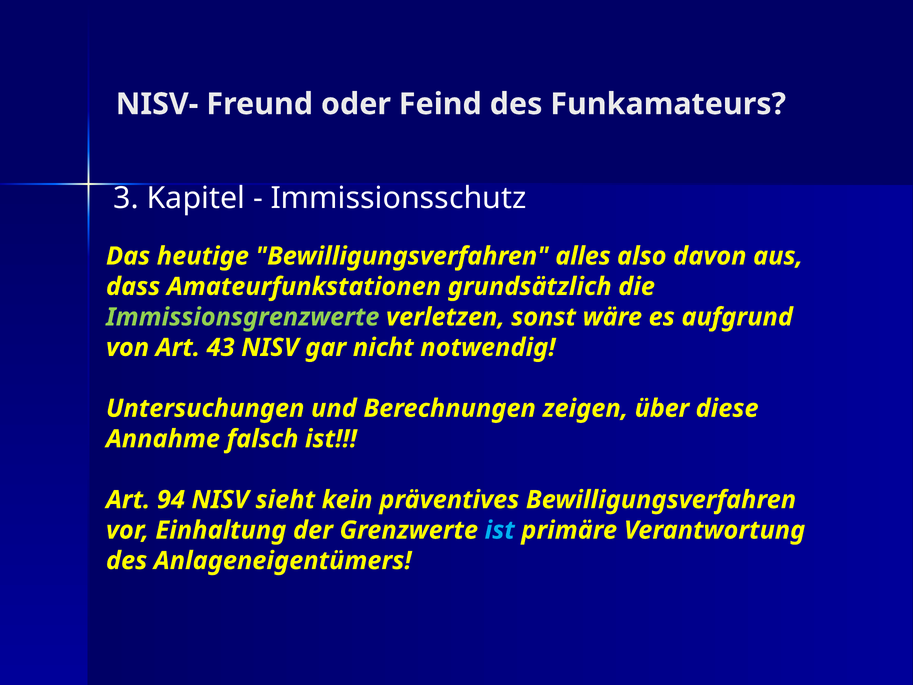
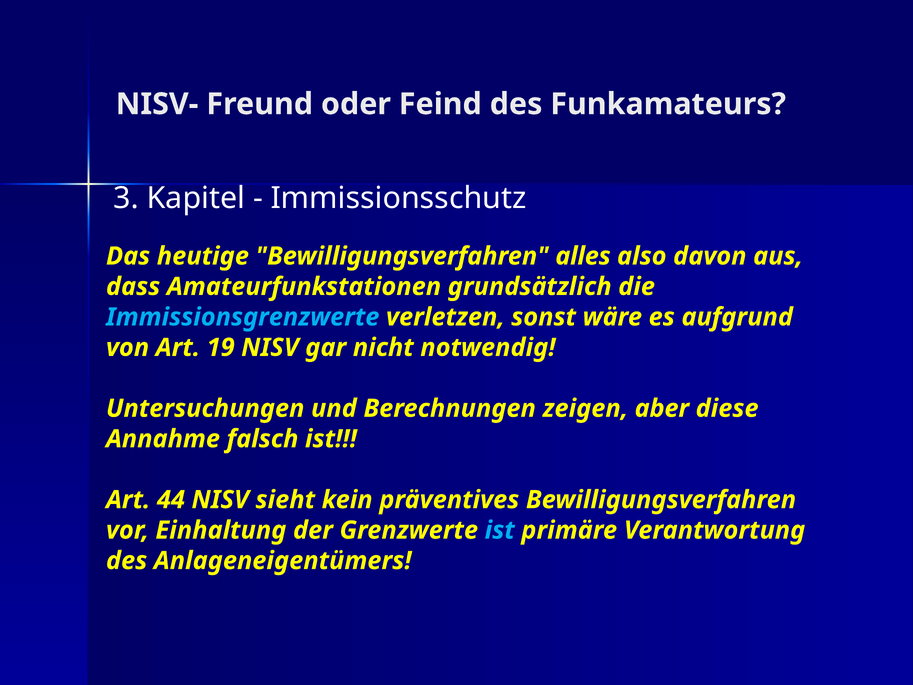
Immissionsgrenzwerte colour: light green -> light blue (243, 317)
43: 43 -> 19 (221, 347)
über: über -> aber (662, 408)
94: 94 -> 44 (171, 500)
